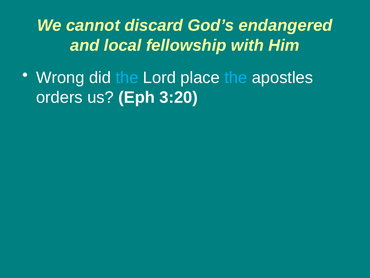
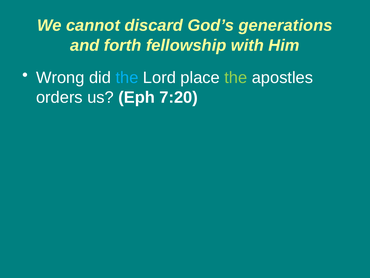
endangered: endangered -> generations (286, 26)
local: local -> forth (123, 45)
the colour: light blue -> light green (236, 78)
3:20: 3:20 -> 7:20 (179, 97)
